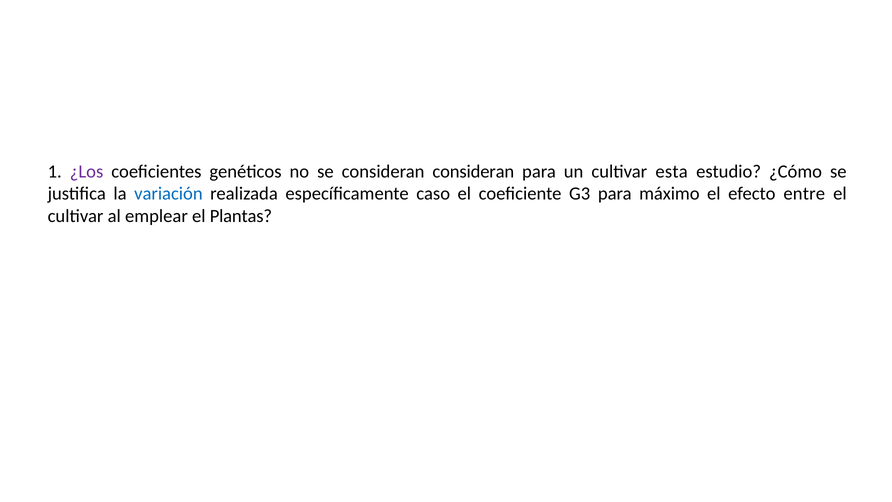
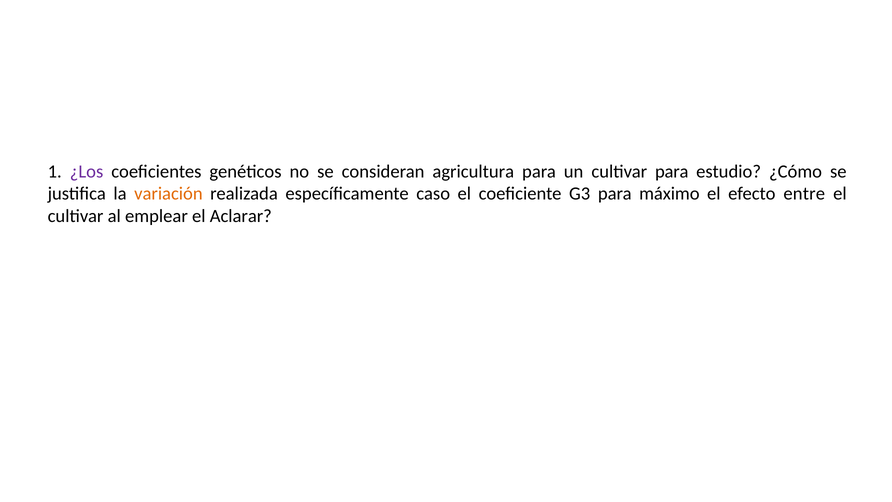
consideran consideran: consideran -> agricultura (473, 171)
cultivar esta: esta -> para (672, 171)
variación colour: blue -> orange (168, 194)
Plantas: Plantas -> Aclarar (241, 216)
